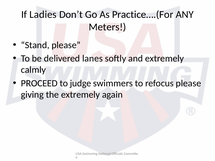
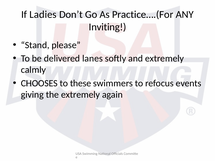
Meters: Meters -> Inviting (108, 27)
PROCEED: PROCEED -> CHOOSES (39, 83)
judge: judge -> these (81, 83)
refocus please: please -> events (189, 83)
